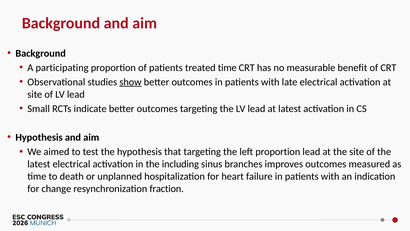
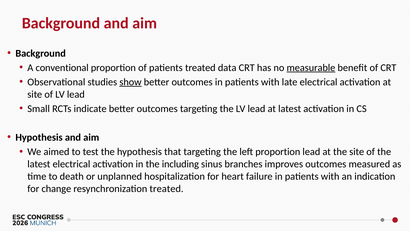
participating: participating -> conventional (62, 68)
treated time: time -> data (227, 68)
measurable underline: none -> present (311, 68)
resynchronization fraction: fraction -> treated (167, 188)
